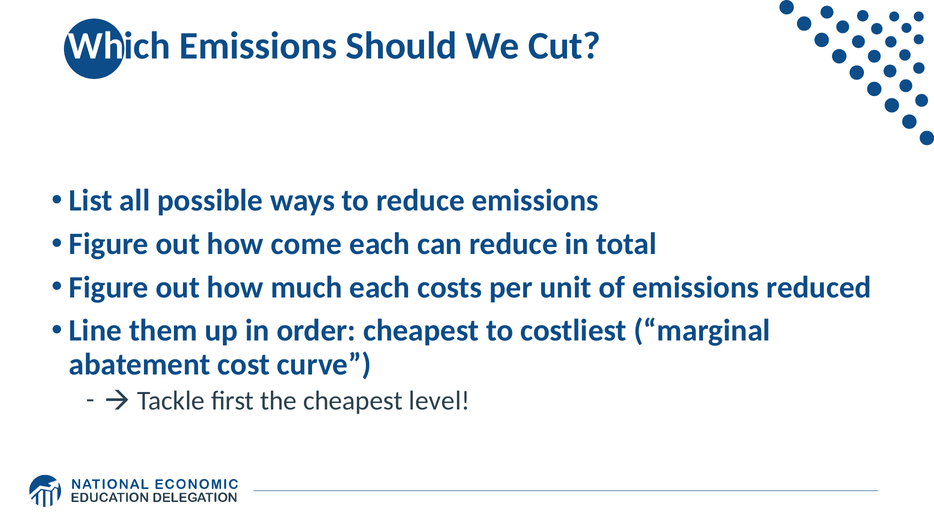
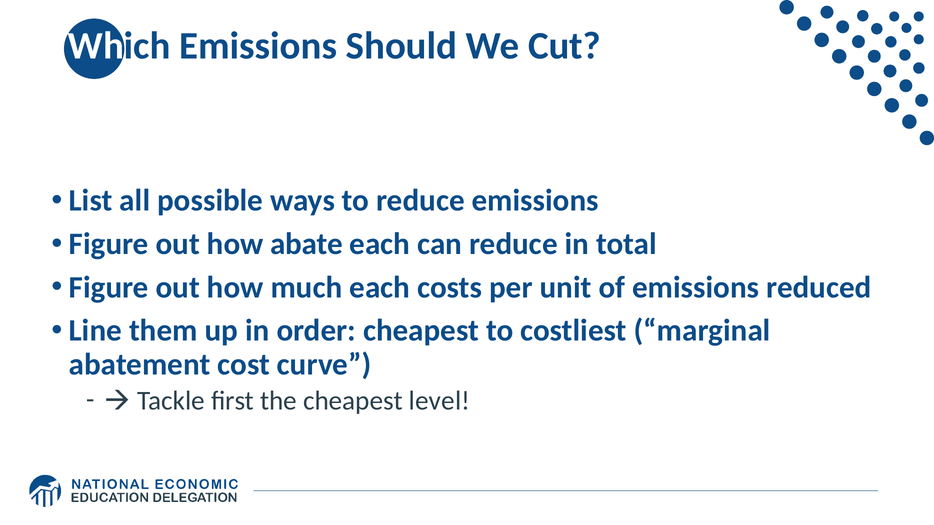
come: come -> abate (307, 244)
